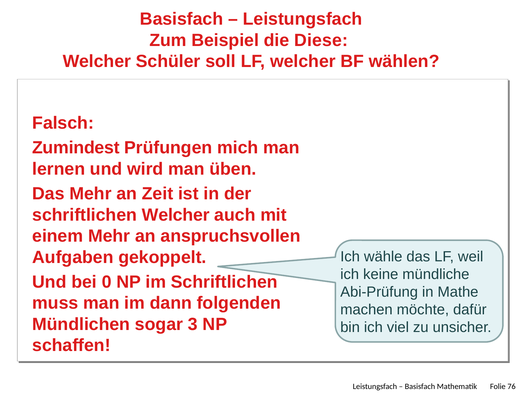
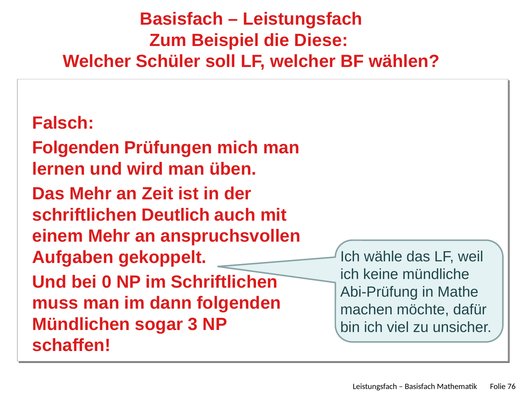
Zumindest: Zumindest -> Folgenden (76, 148)
schriftlichen Welcher: Welcher -> Deutlich (176, 215)
